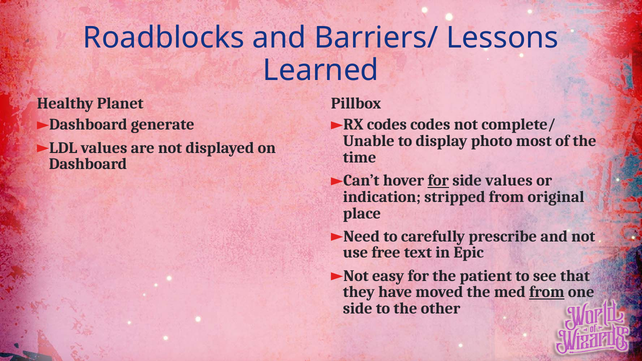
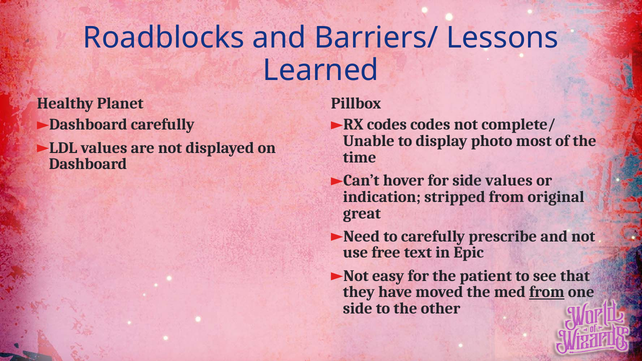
generate: generate -> carefully (163, 125)
for underline: present -> none (438, 181)
place: place -> great (362, 213)
